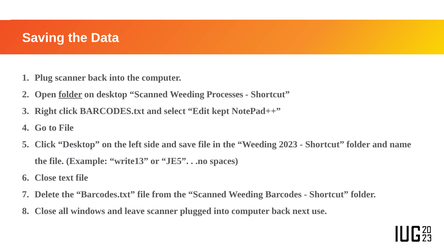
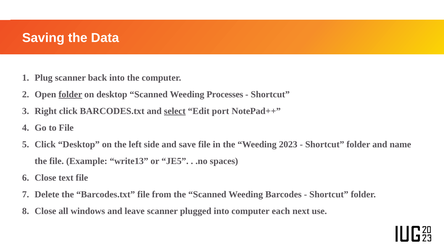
select underline: none -> present (175, 111)
kept: kept -> port (221, 111)
computer back: back -> each (281, 211)
